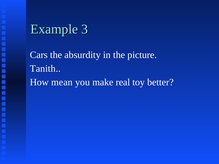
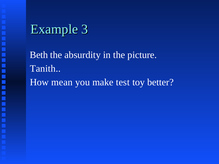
Cars: Cars -> Beth (39, 55)
real: real -> test (123, 82)
